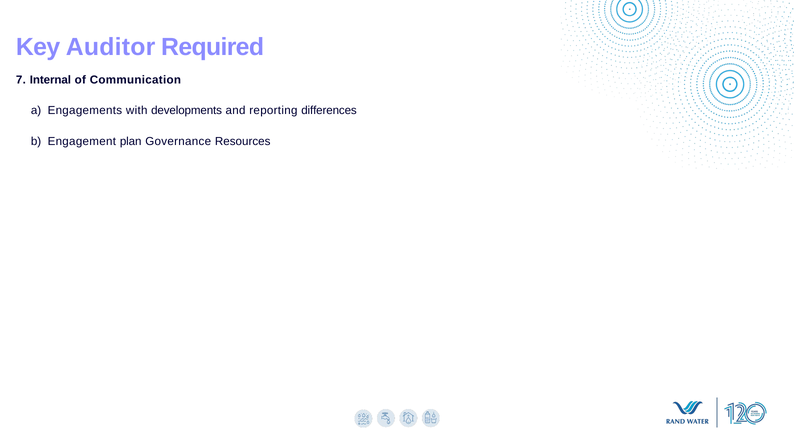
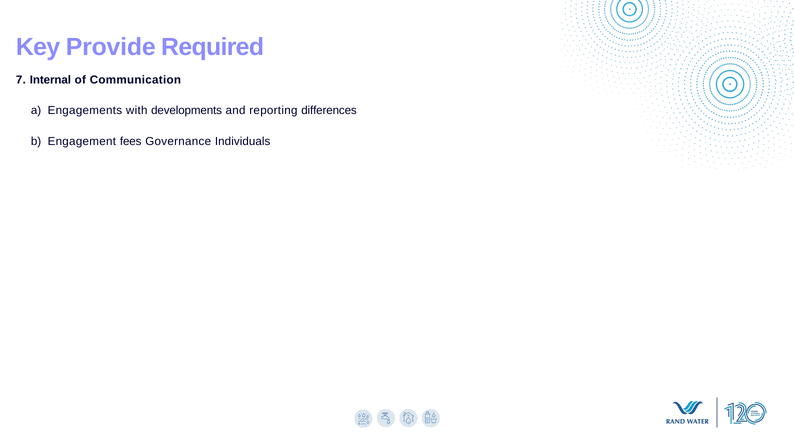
Auditor: Auditor -> Provide (111, 47)
plan: plan -> fees (131, 141)
Resources: Resources -> Individuals (243, 141)
